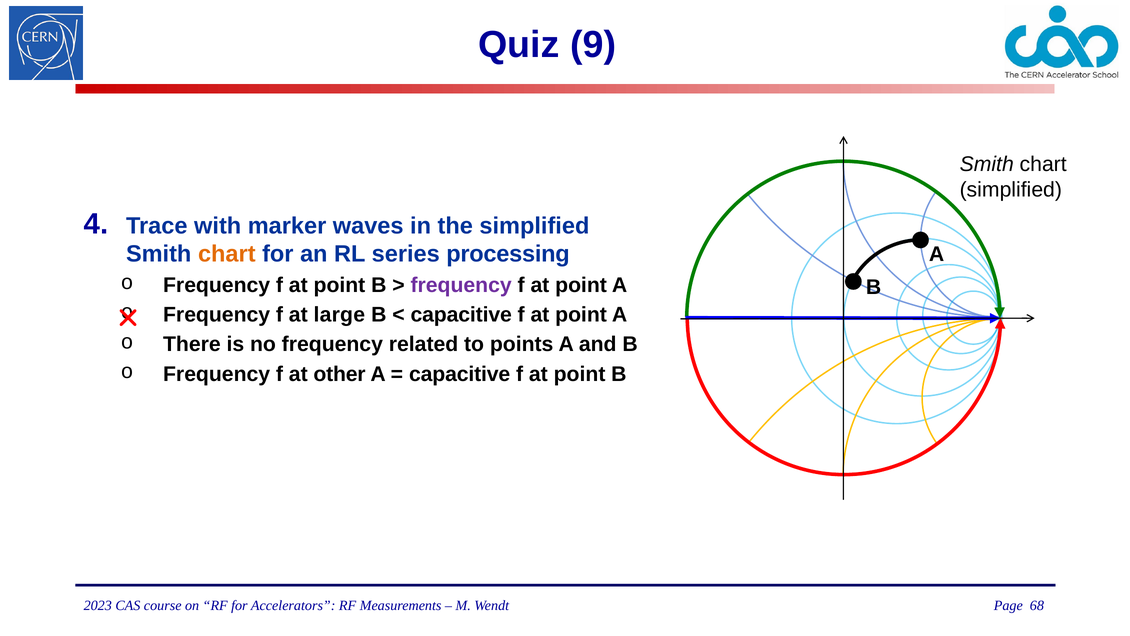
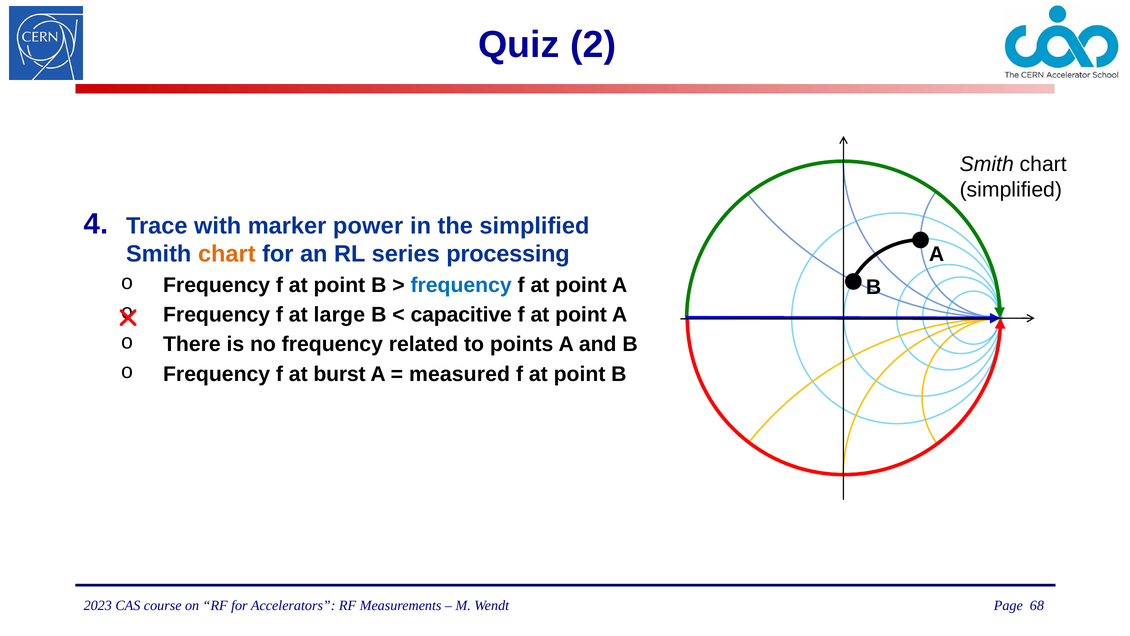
9: 9 -> 2 (593, 45)
waves: waves -> power (368, 226)
frequency colour: purple -> blue (461, 285)
other: other -> burst (340, 374)
capacitive: capacitive -> measured (460, 374)
